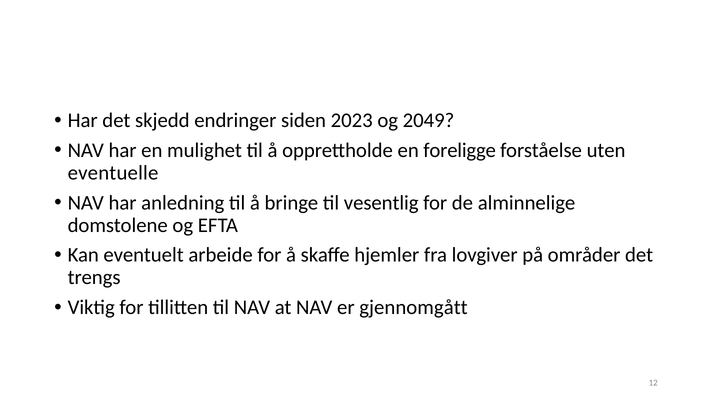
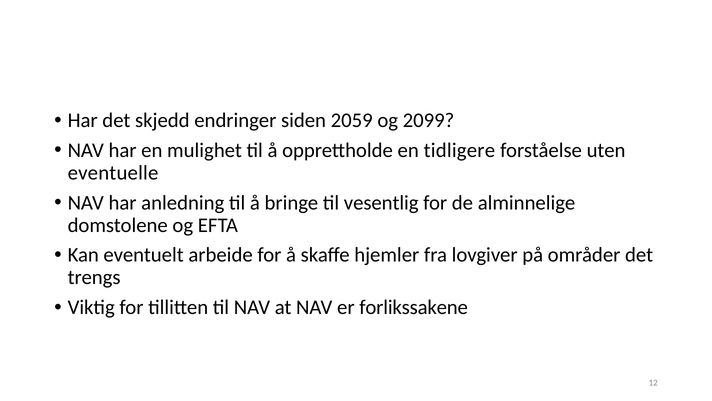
2023: 2023 -> 2059 (352, 120)
2049: 2049 -> 2099 (429, 120)
foreligge: foreligge -> tidligere (459, 150)
gjennomgått: gjennomgått -> forlikssakene (414, 307)
